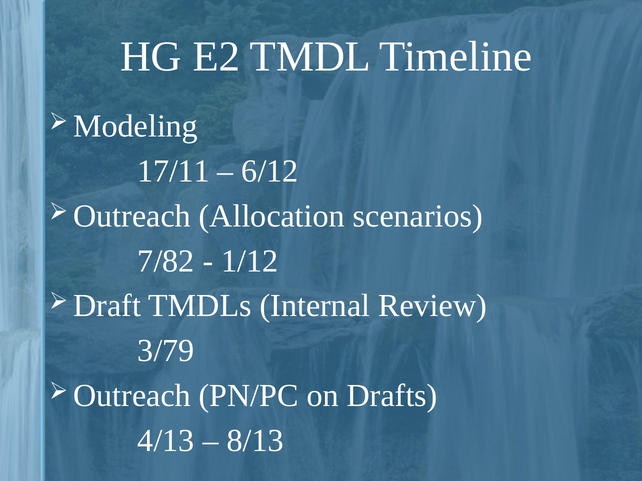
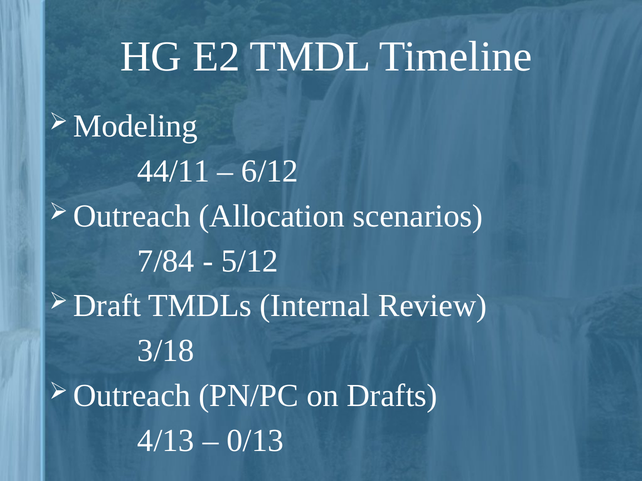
17/11: 17/11 -> 44/11 (174, 171)
7/82: 7/82 -> 7/84 (166, 261)
1/12: 1/12 -> 5/12 (250, 261)
3/79: 3/79 -> 3/18 (166, 351)
8/13: 8/13 -> 0/13 (255, 441)
